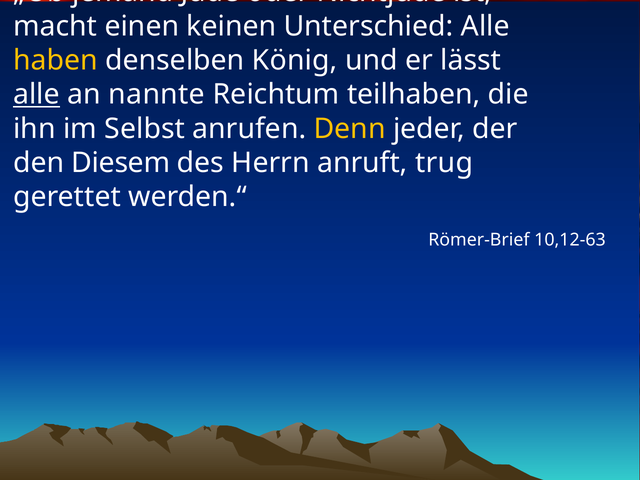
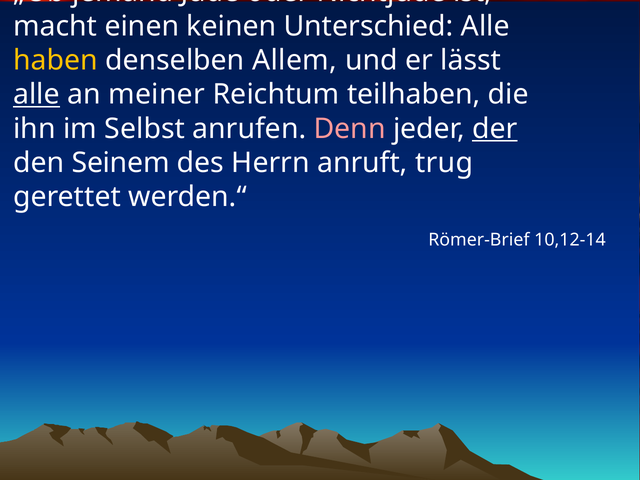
König: König -> Allem (295, 60)
nannte: nannte -> meiner (157, 94)
Denn colour: yellow -> pink (350, 129)
der underline: none -> present (495, 129)
Diesem: Diesem -> Seinem (121, 163)
10,12-63: 10,12-63 -> 10,12-14 (570, 240)
